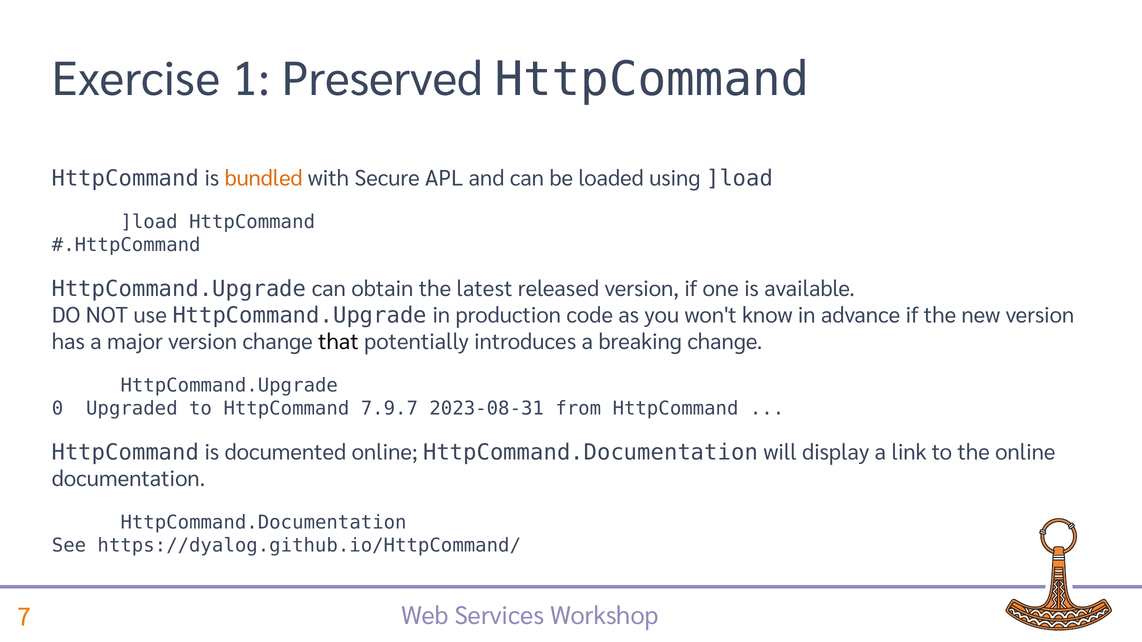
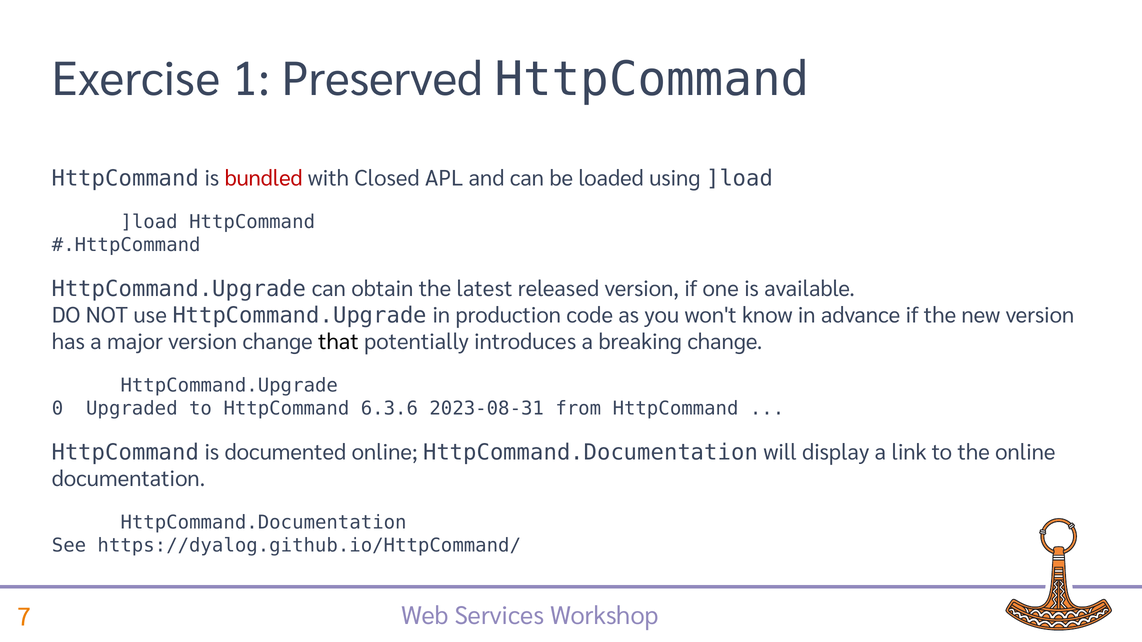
bundled colour: orange -> red (264, 179)
Secure: Secure -> Closed (387, 179)
7.9.7: 7.9.7 -> 6.3.6 (389, 409)
